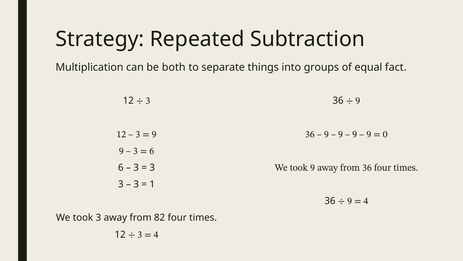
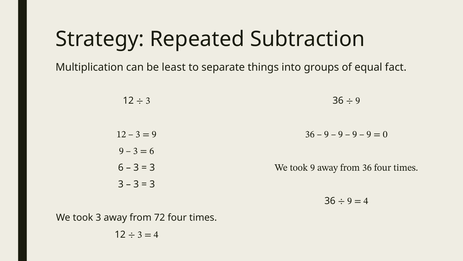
both: both -> least (174, 67)
1: 1 -> 3 (152, 184)
82: 82 -> 72 (160, 217)
